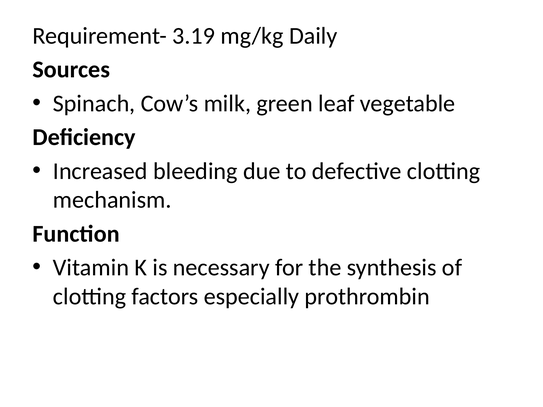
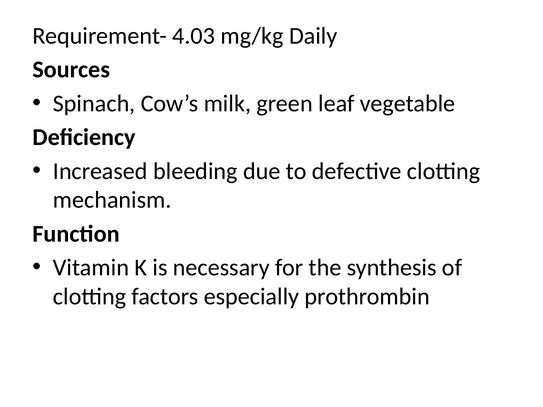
3.19: 3.19 -> 4.03 (194, 36)
